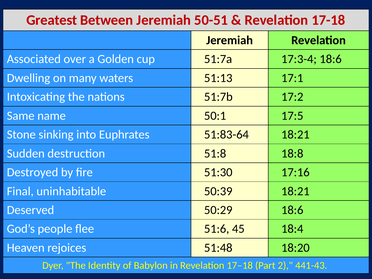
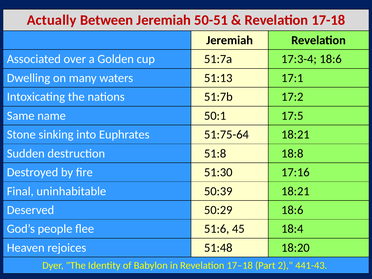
Greatest: Greatest -> Actually (52, 20)
51:83-64: 51:83-64 -> 51:75-64 (226, 135)
